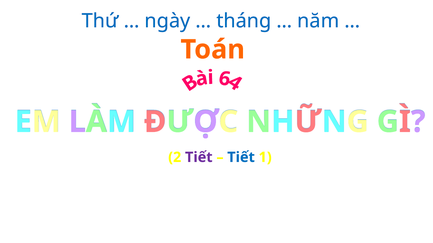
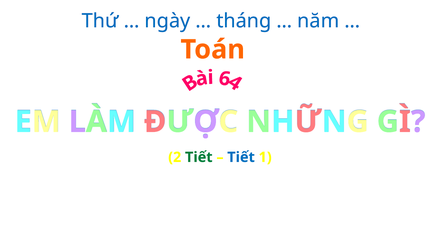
Tiết colour: purple -> green (199, 158)
